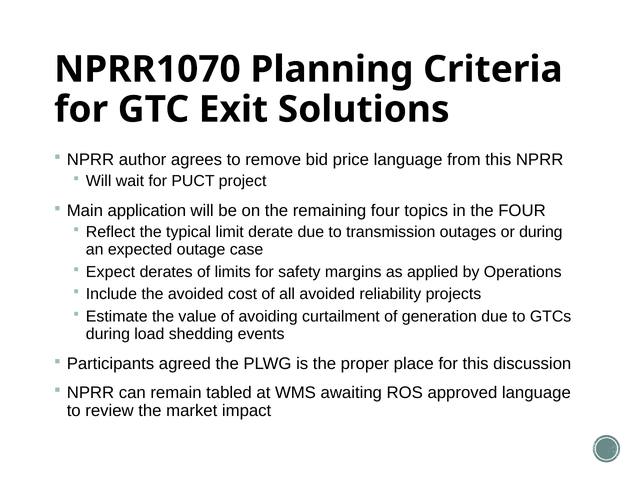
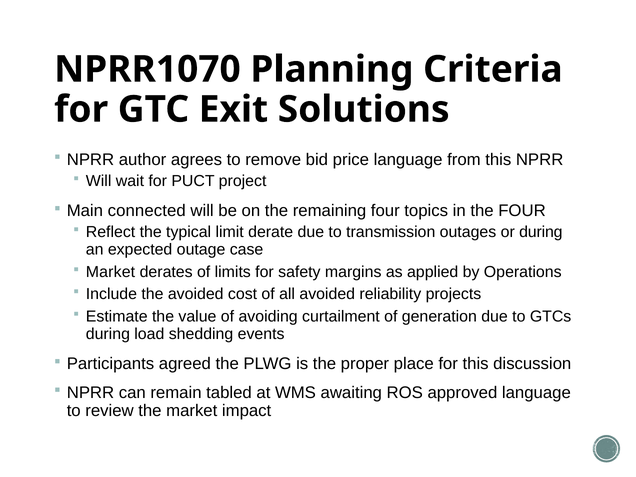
application: application -> connected (147, 211)
Expect: Expect -> Market (110, 272)
